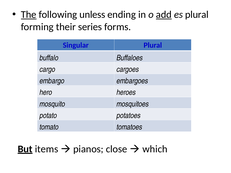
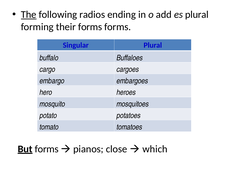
unless: unless -> radios (92, 15)
add underline: present -> none (164, 15)
their series: series -> forms (90, 27)
items: items -> forms (47, 149)
